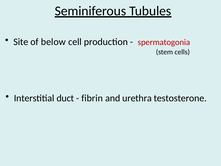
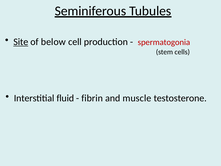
Site underline: none -> present (21, 42)
duct: duct -> fluid (65, 98)
urethra: urethra -> muscle (137, 98)
